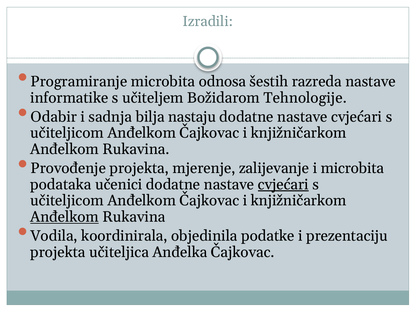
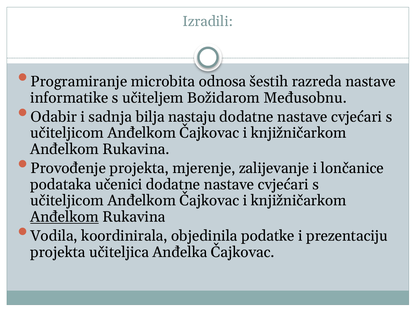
Tehnologije: Tehnologije -> Međusobnu (305, 98)
i microbita: microbita -> lončanice (352, 168)
cvjećari underline: present -> none (283, 184)
